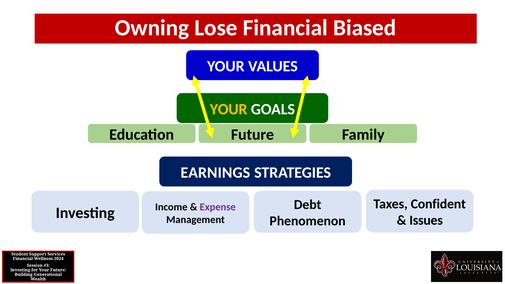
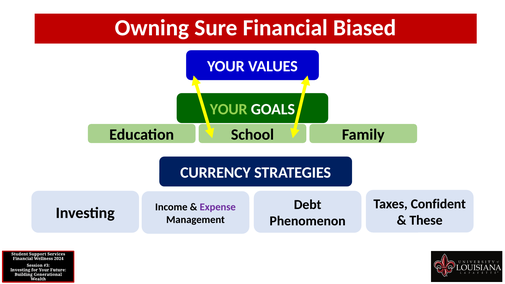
Lose: Lose -> Sure (216, 28)
YOUR colour: yellow -> light green (229, 109)
Future: Future -> School (252, 135)
EARNINGS: EARNINGS -> CURRENCY (215, 173)
Issues: Issues -> These (426, 220)
